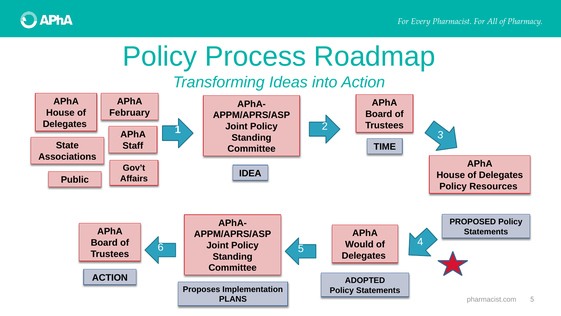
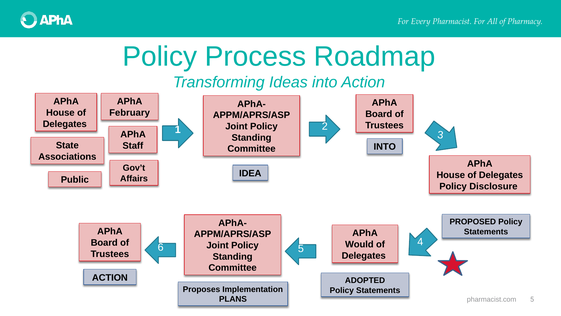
TIME: TIME -> INTO (385, 147)
Resources: Resources -> Disclosure (493, 186)
